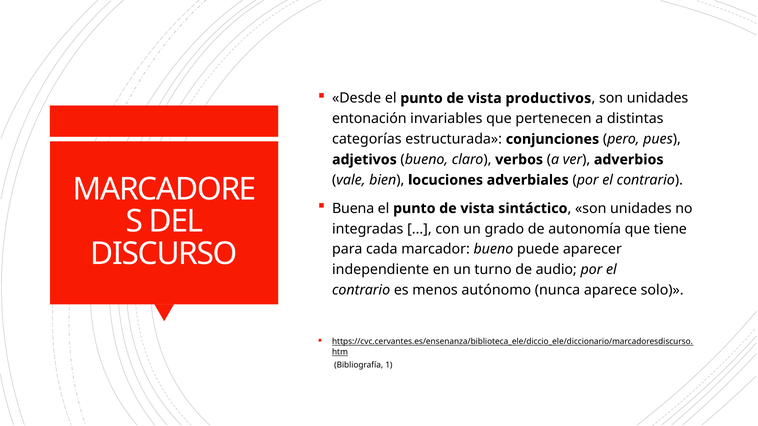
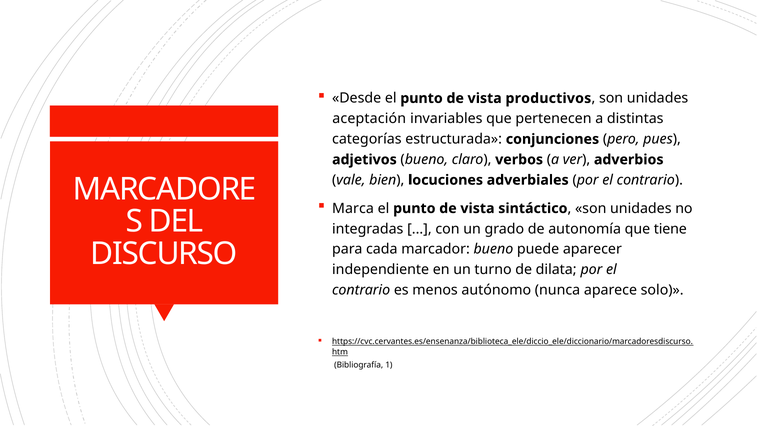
entonación: entonación -> aceptación (369, 119)
Buena: Buena -> Marca (353, 209)
audio: audio -> dilata (556, 270)
